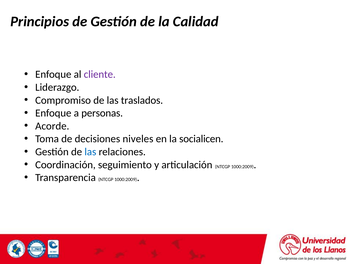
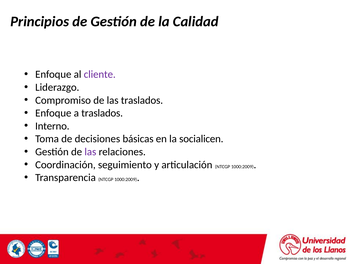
a personas: personas -> traslados (102, 113)
Acorde: Acorde -> Interno (52, 126)
niveles: niveles -> básicas (138, 139)
las colour: blue -> purple (90, 152)
